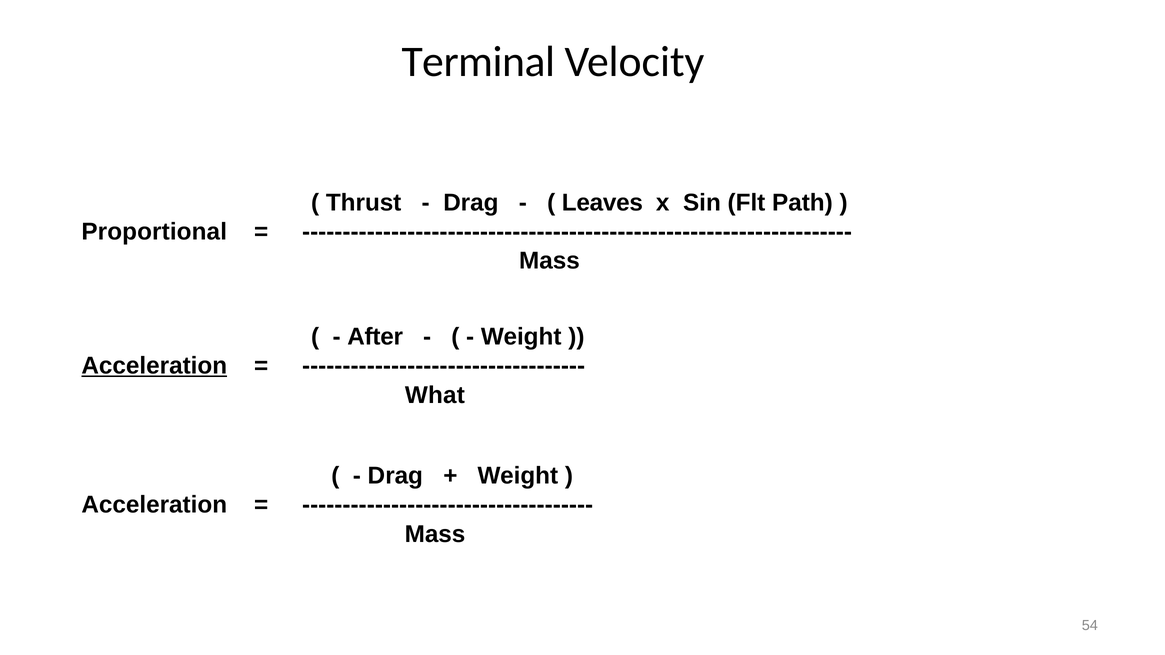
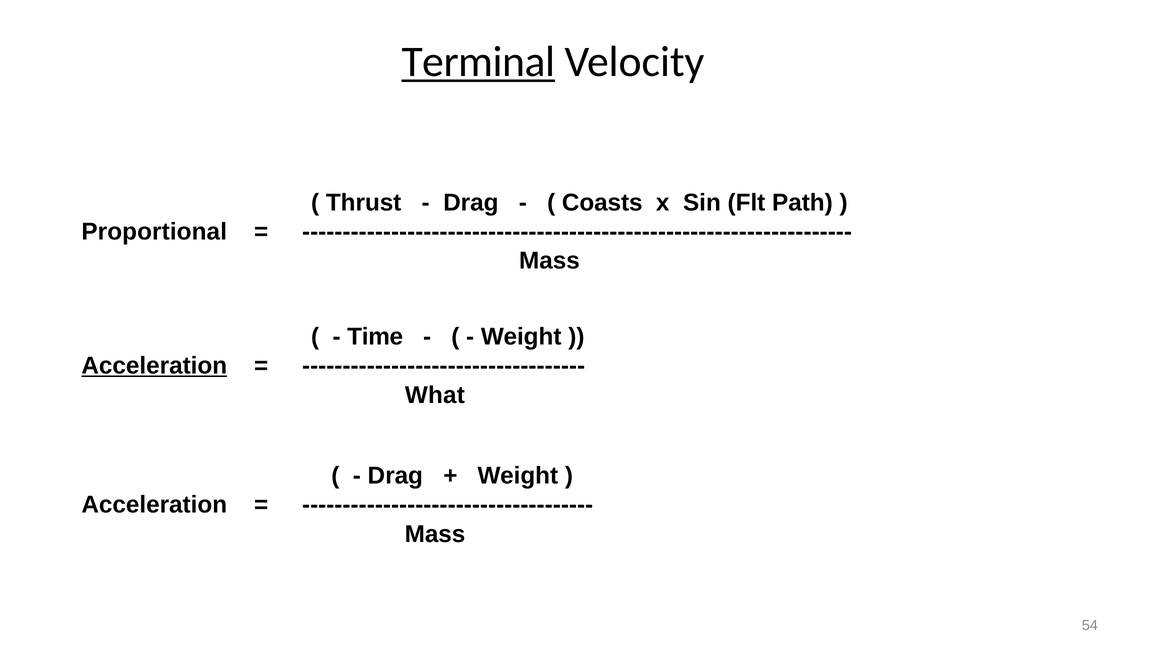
Terminal underline: none -> present (478, 62)
Leaves: Leaves -> Coasts (602, 203)
After: After -> Time (375, 337)
